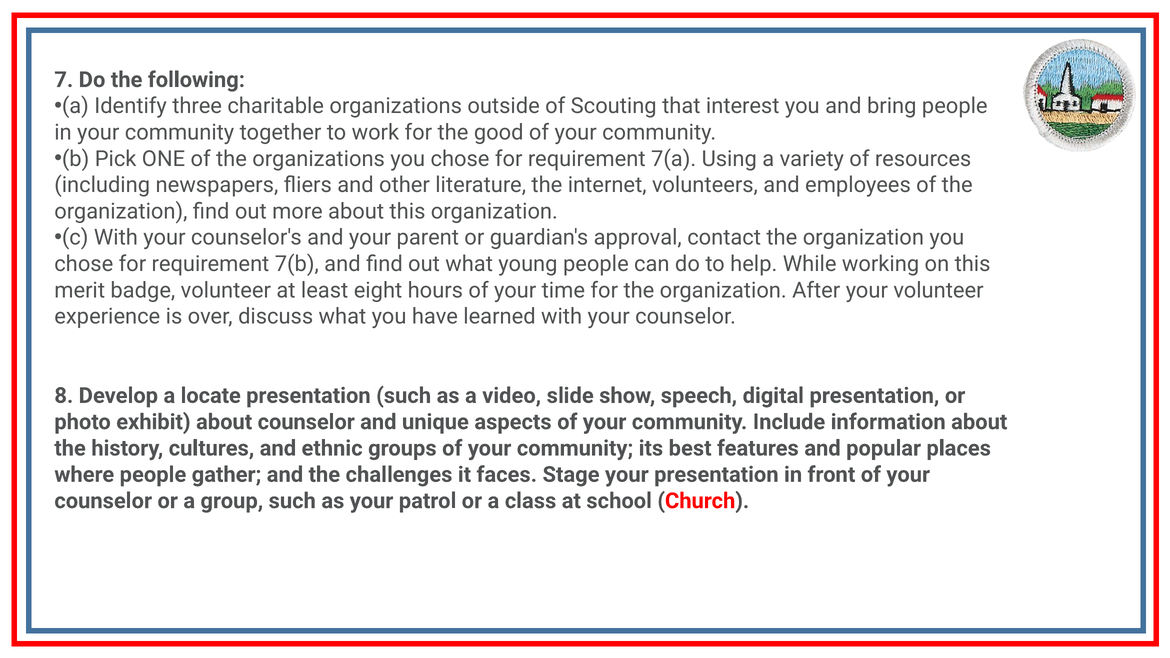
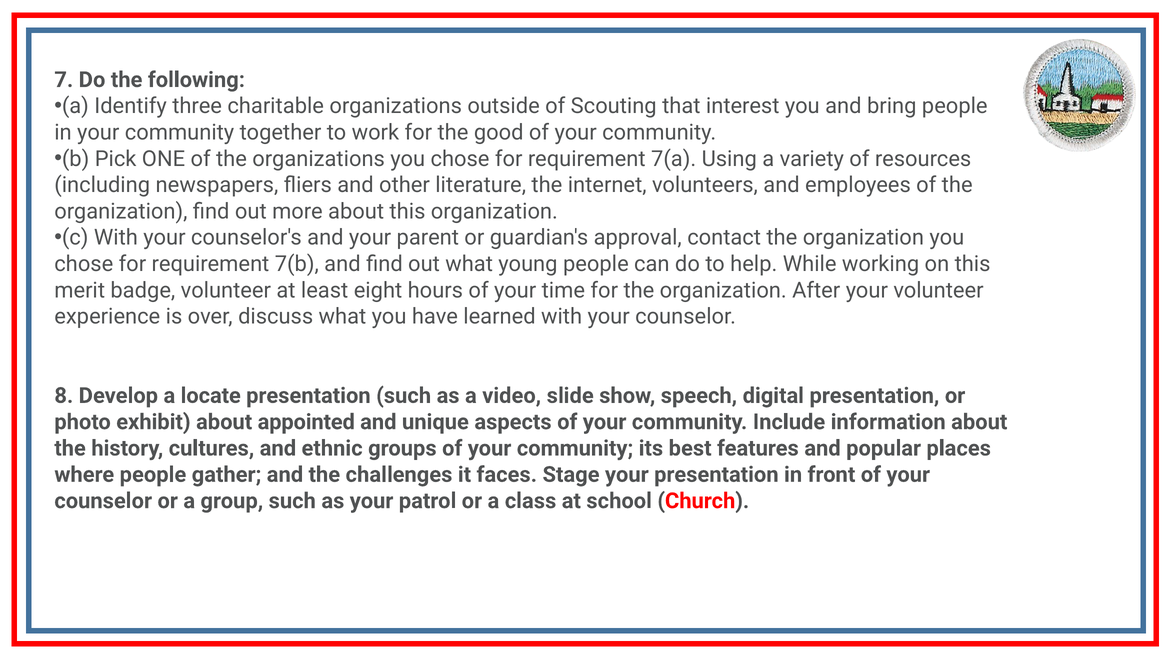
about counselor: counselor -> appointed (306, 422)
